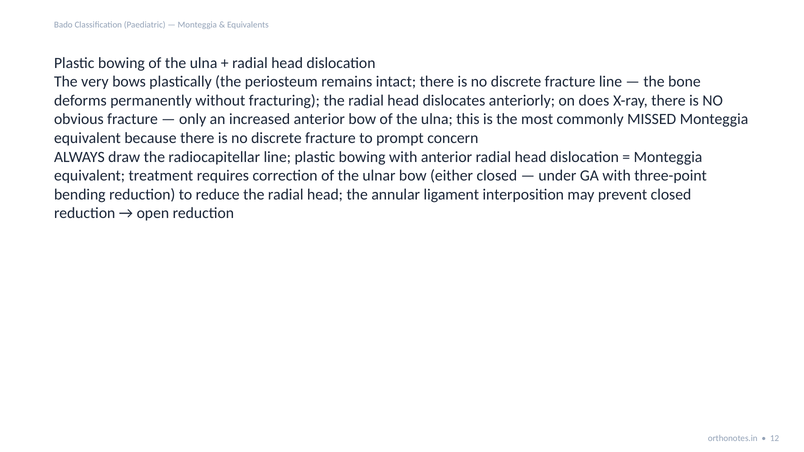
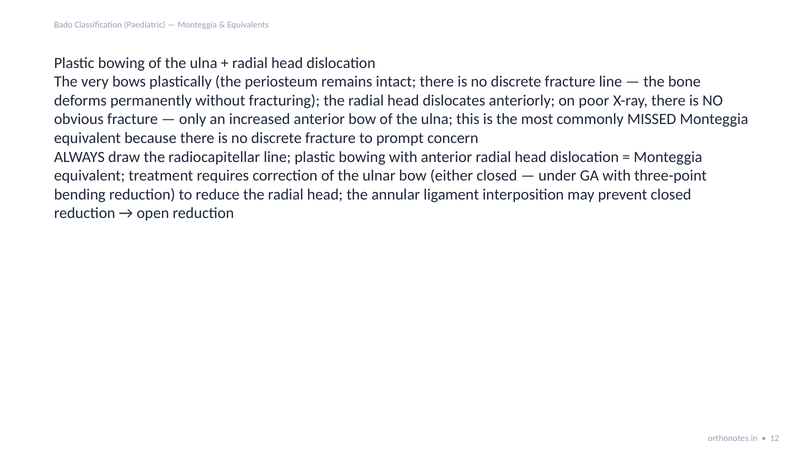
does: does -> poor (594, 101)
